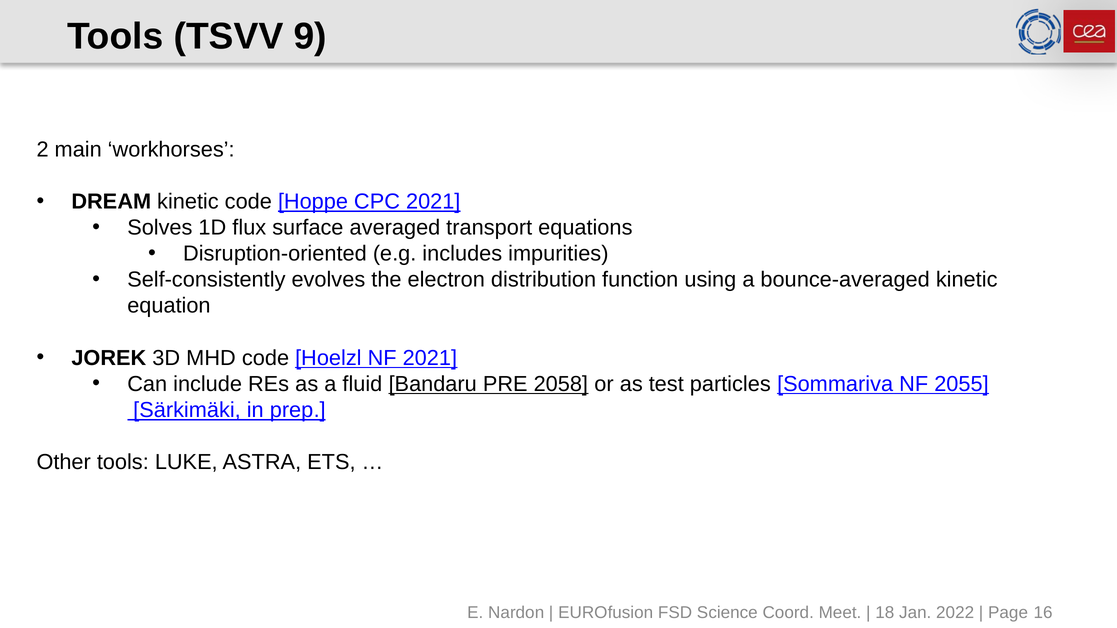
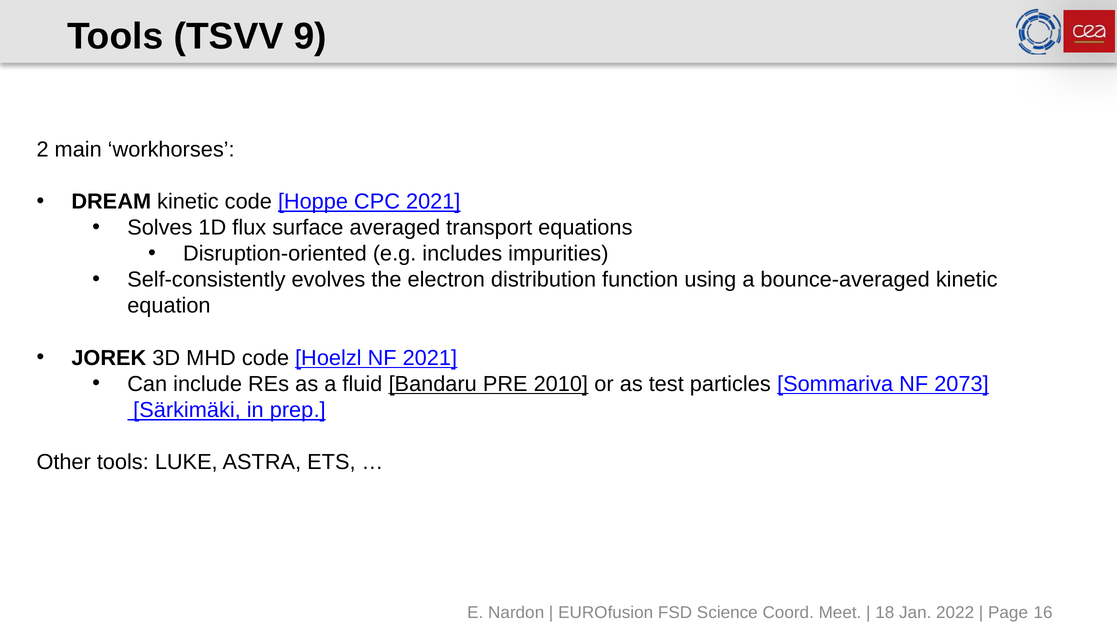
2058: 2058 -> 2010 (561, 384)
2055: 2055 -> 2073 (961, 384)
